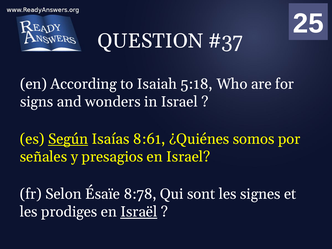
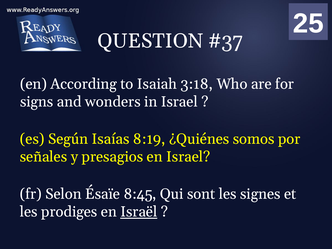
5:18: 5:18 -> 3:18 (197, 84)
Según underline: present -> none (68, 139)
8:61: 8:61 -> 8:19 (149, 139)
8:78: 8:78 -> 8:45 (140, 194)
